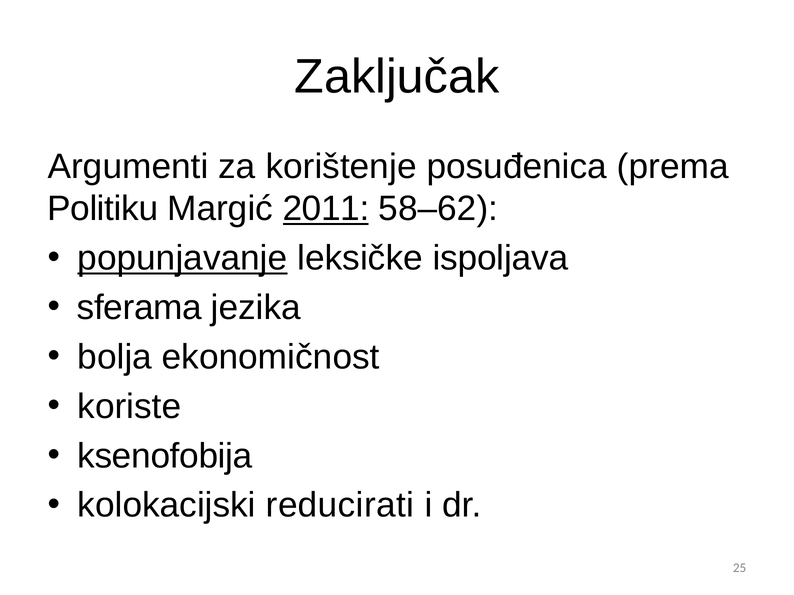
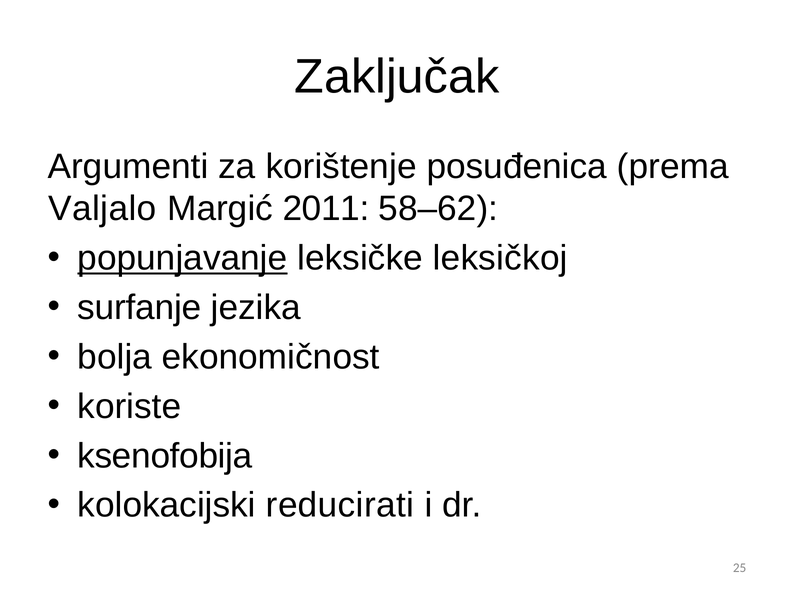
Politiku: Politiku -> Valjalo (102, 209)
2011 underline: present -> none (326, 209)
ispoljava: ispoljava -> leksičkoj (500, 258)
sferama: sferama -> surfanje (139, 308)
